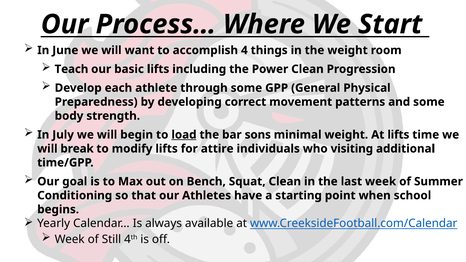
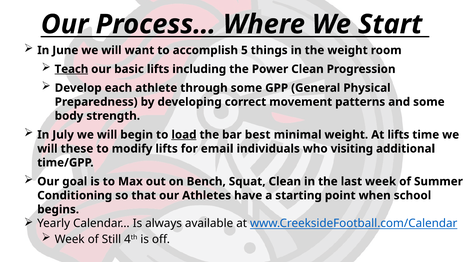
4: 4 -> 5 (244, 50)
Teach underline: none -> present (71, 69)
sons: sons -> best (258, 135)
break: break -> these (77, 149)
attire: attire -> email (217, 149)
